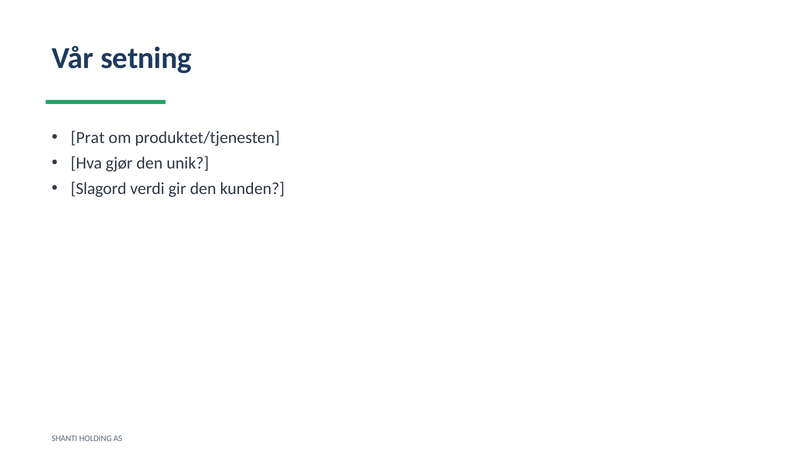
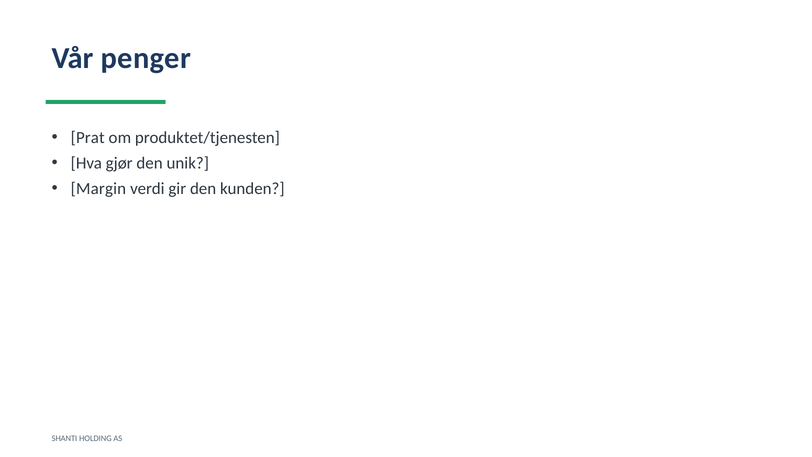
setning: setning -> penger (146, 58)
Slagord: Slagord -> Margin (98, 188)
